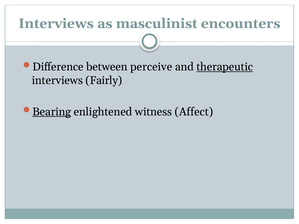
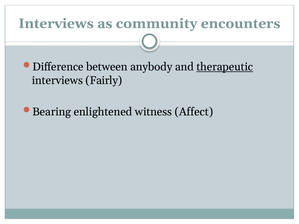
masculinist: masculinist -> community (157, 24)
perceive: perceive -> anybody (151, 67)
Bearing underline: present -> none (52, 112)
